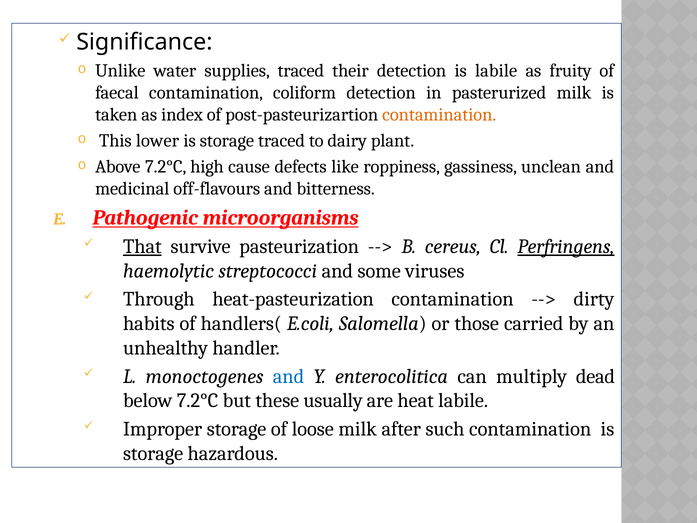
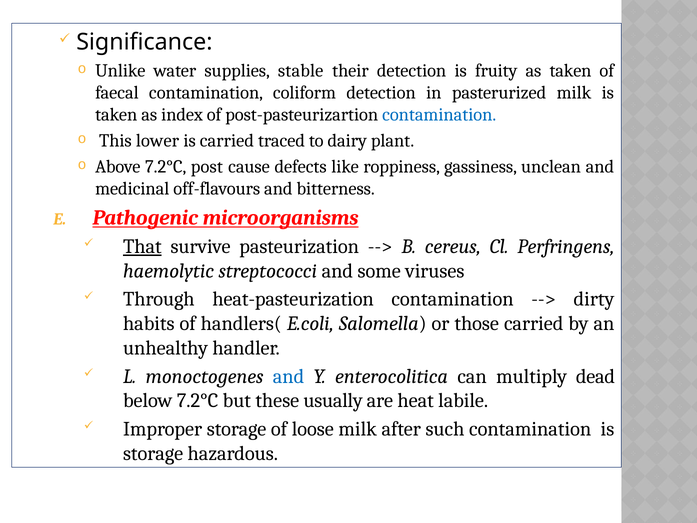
supplies traced: traced -> stable (301, 71)
is labile: labile -> fruity (496, 71)
as fruity: fruity -> taken (570, 71)
contamination colour: orange -> blue (439, 115)
storage: storage -> carried (227, 141)
high: high -> post (207, 167)
Perfringens underline: present -> none (566, 246)
